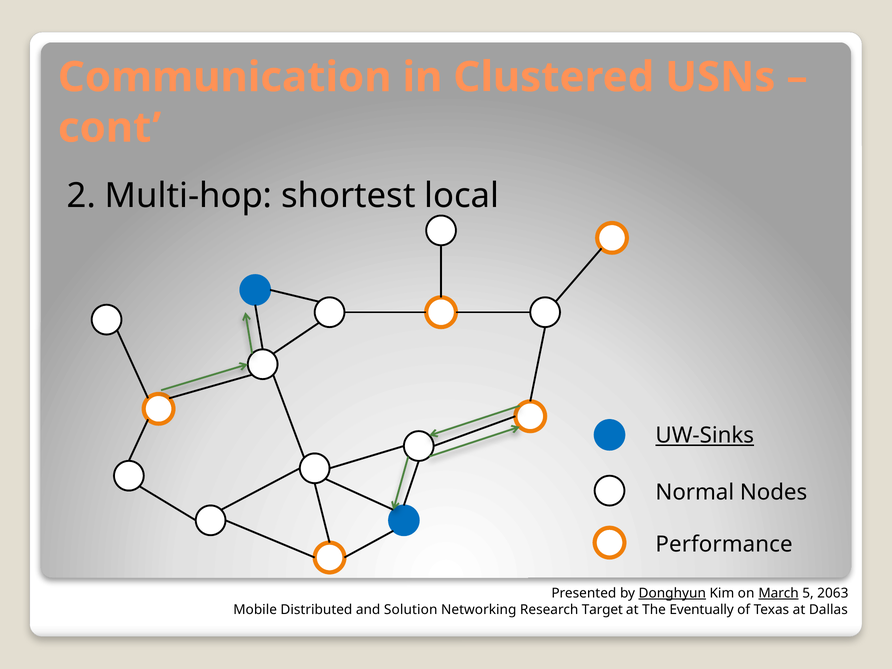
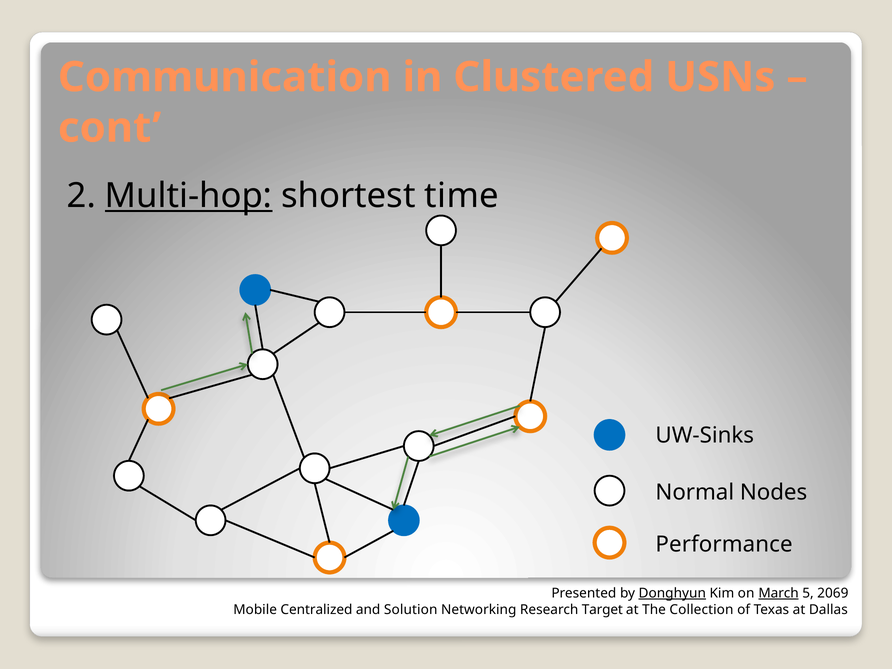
Multi-hop underline: none -> present (189, 196)
local: local -> time (462, 196)
UW-Sinks underline: present -> none (705, 436)
2063: 2063 -> 2069 (833, 593)
Distributed: Distributed -> Centralized (316, 610)
Eventually: Eventually -> Collection (701, 610)
